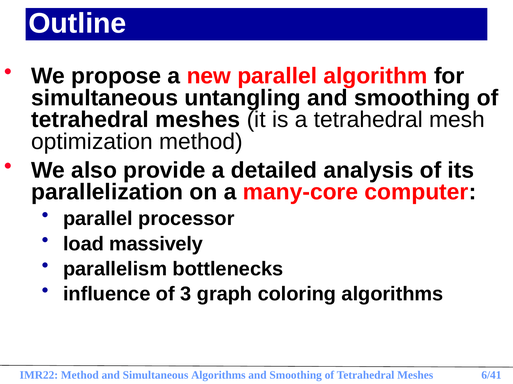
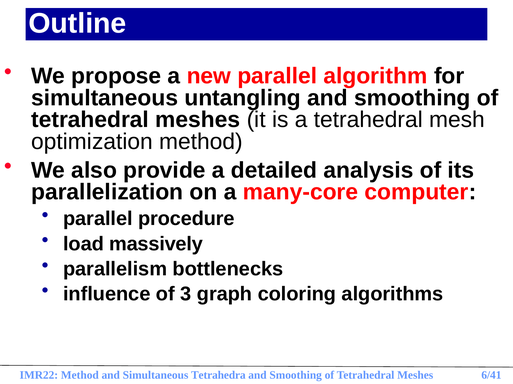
processor: processor -> procedure (186, 219)
Simultaneous Algorithms: Algorithms -> Tetrahedra (218, 376)
